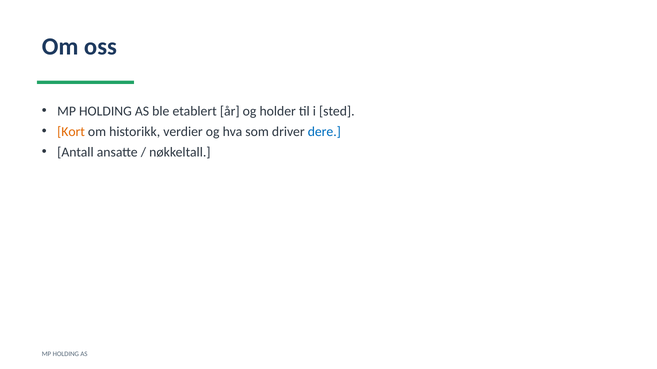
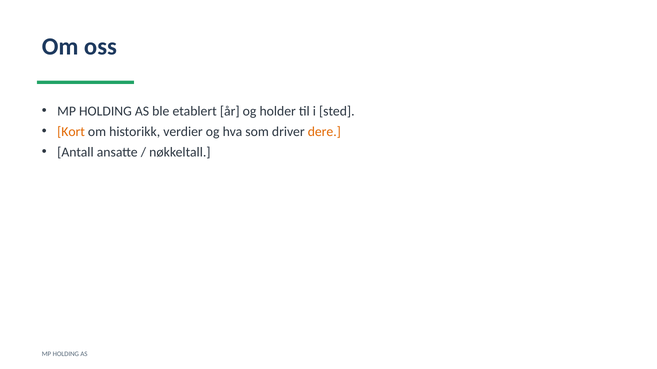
dere colour: blue -> orange (324, 132)
